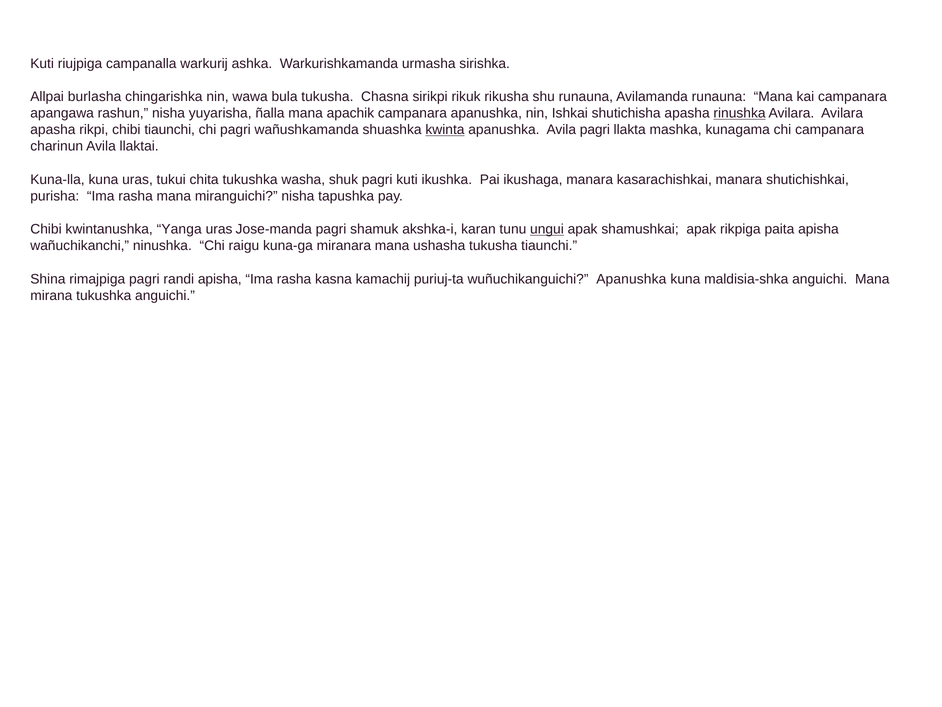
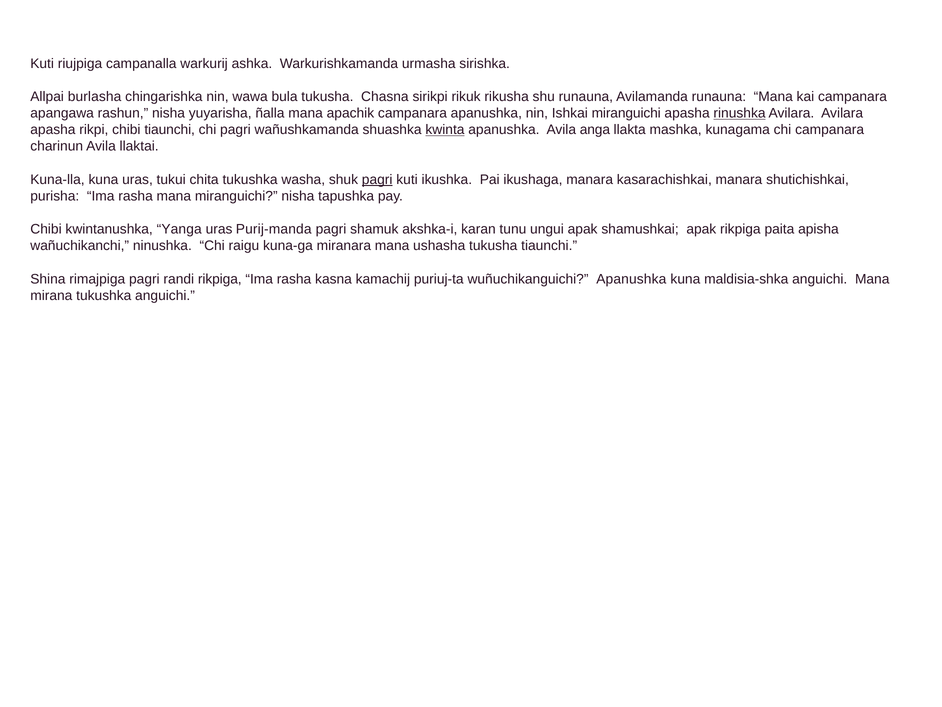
Ishkai shutichisha: shutichisha -> miranguichi (626, 113)
Avila pagri: pagri -> anga (595, 130)
pagri underline: none -> present (377, 179)
Jose-manda: Jose-manda -> Purij-manda (274, 229)
ungui underline: present -> none (547, 229)
randi apisha: apisha -> rikpiga (220, 279)
